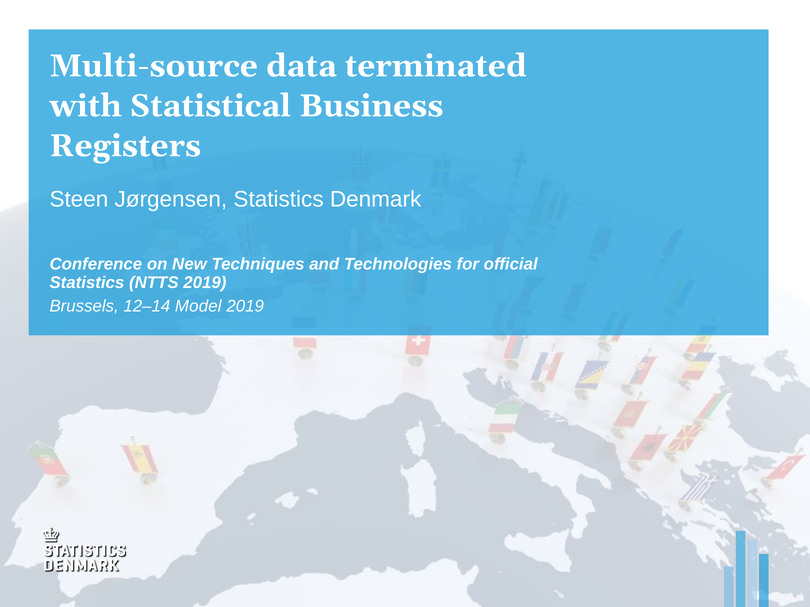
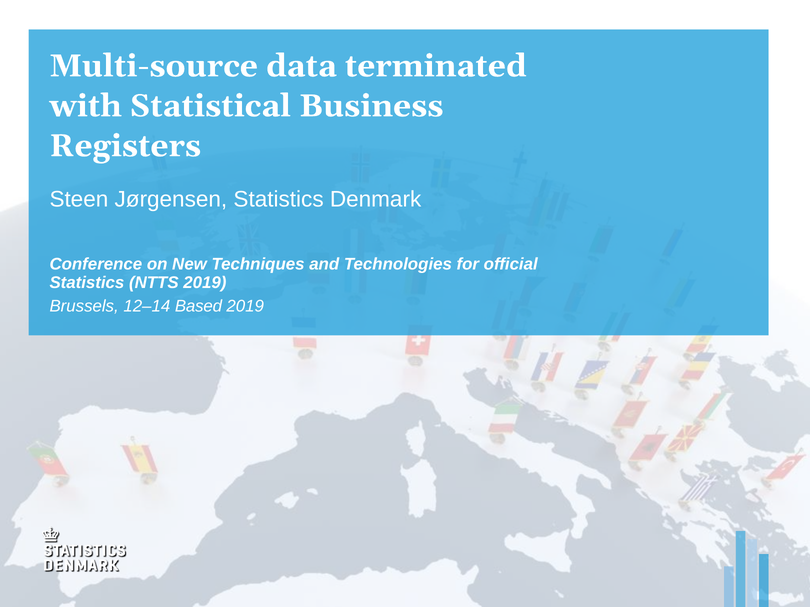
Model: Model -> Based (198, 306)
